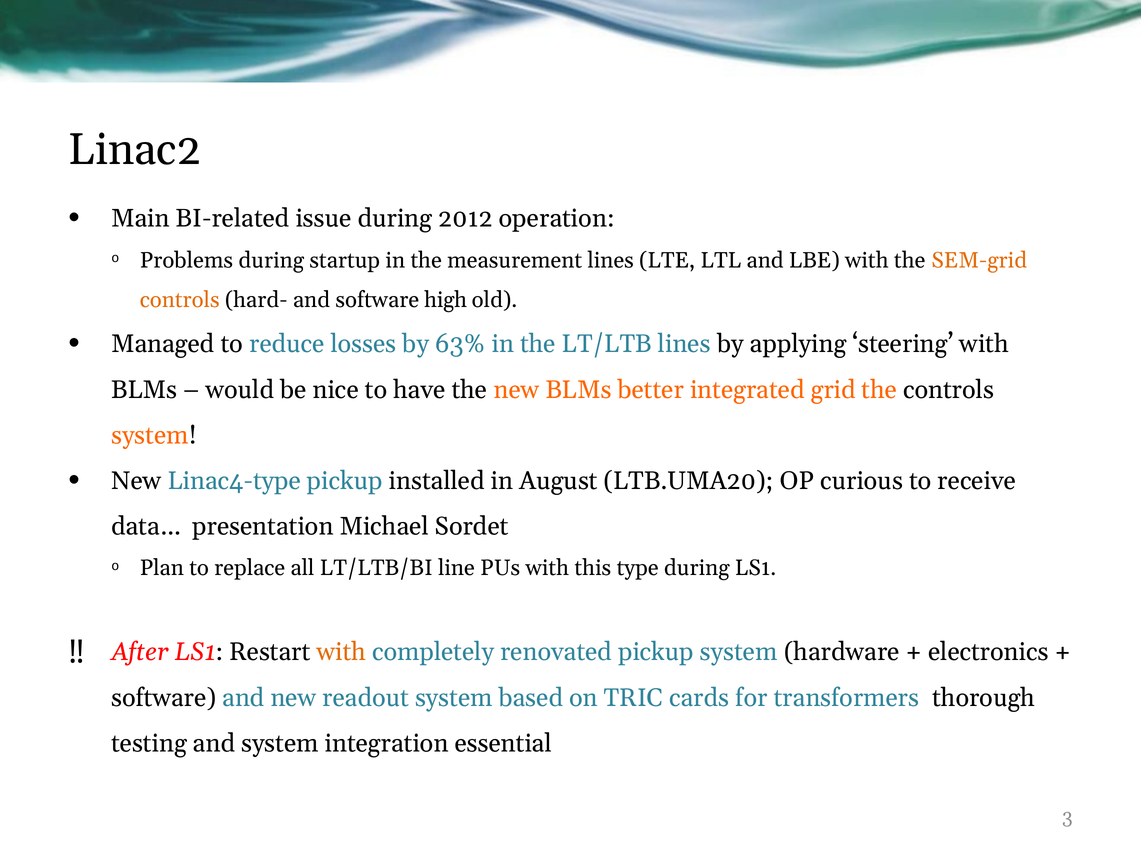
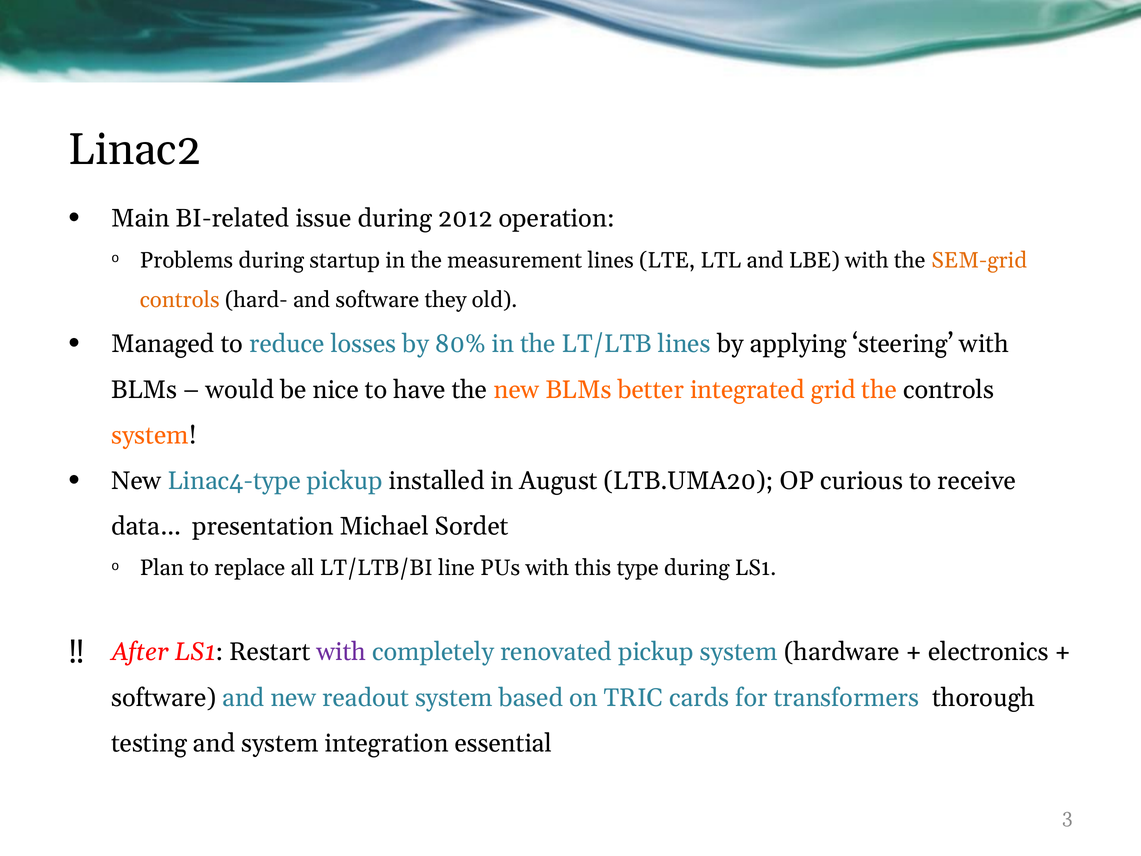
high: high -> they (446, 300)
63%: 63% -> 80% (460, 344)
with colour: orange -> purple (341, 652)
